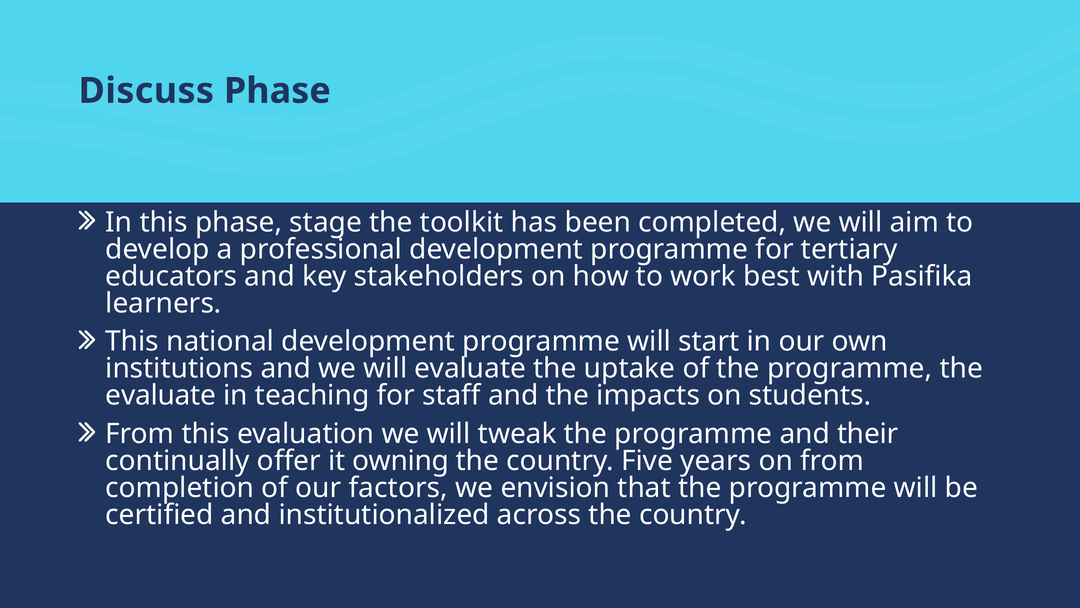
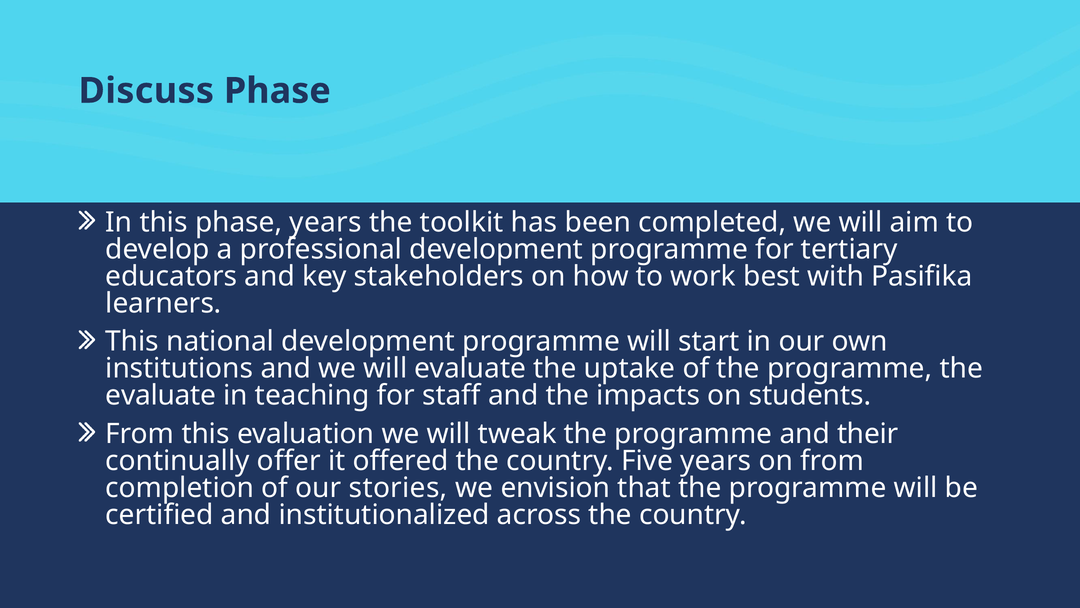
phase stage: stage -> years (326, 222)
owning: owning -> offered (401, 461)
factors: factors -> stories (398, 487)
